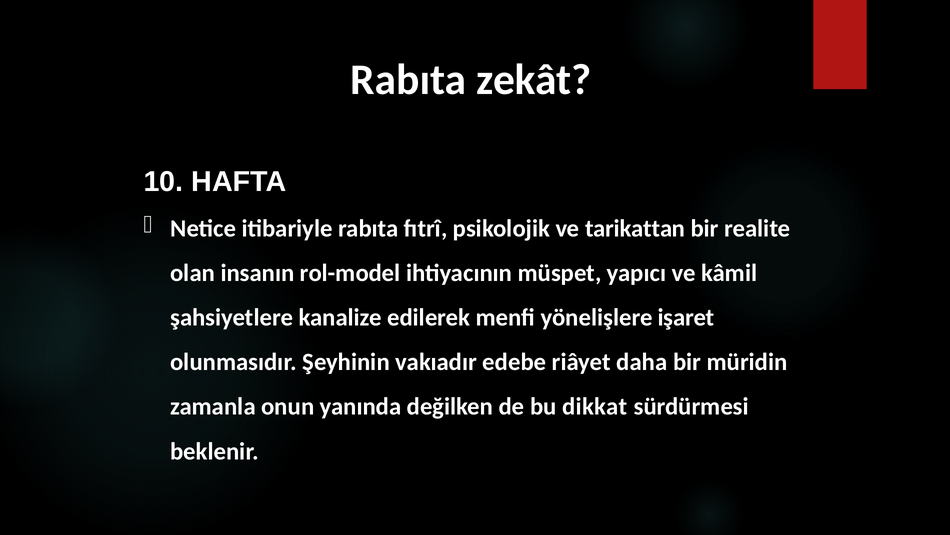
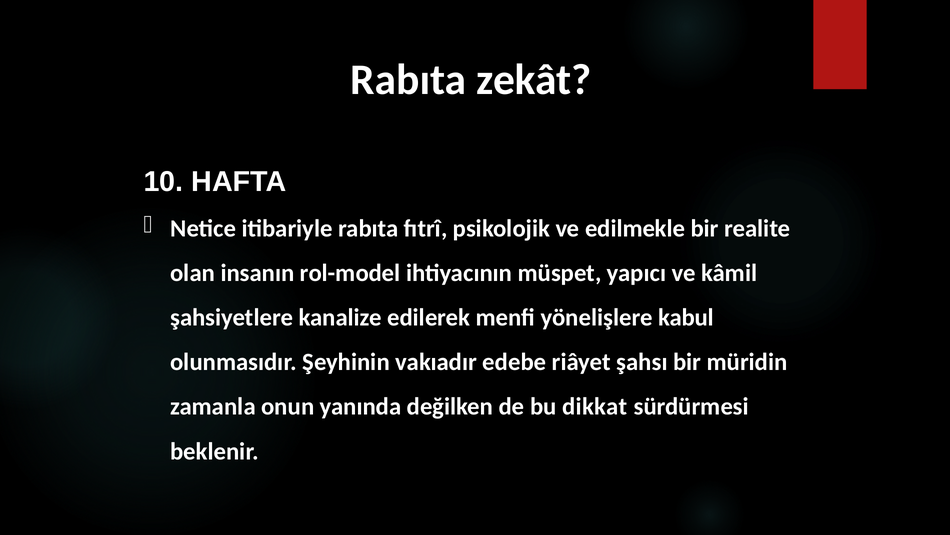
tarikattan: tarikattan -> edilmekle (635, 228)
işaret: işaret -> kabul (686, 317)
daha: daha -> şahsı (642, 362)
